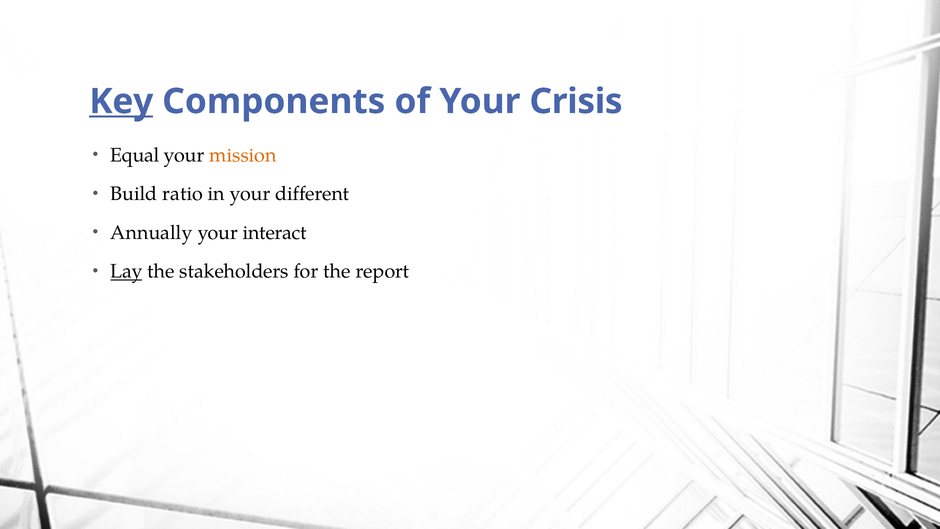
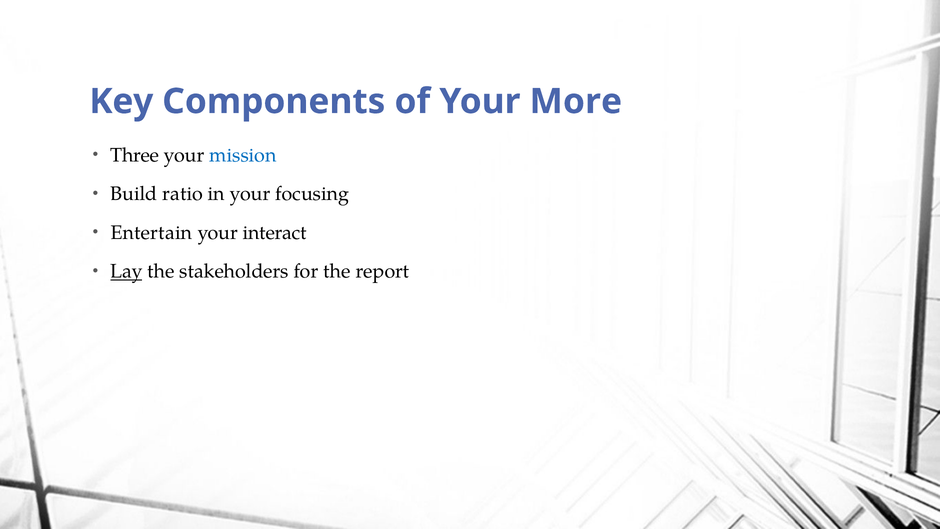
Key underline: present -> none (121, 101)
Crisis: Crisis -> More (576, 101)
Equal: Equal -> Three (135, 155)
mission colour: orange -> blue (243, 155)
different: different -> focusing (312, 194)
Annually: Annually -> Entertain (151, 233)
